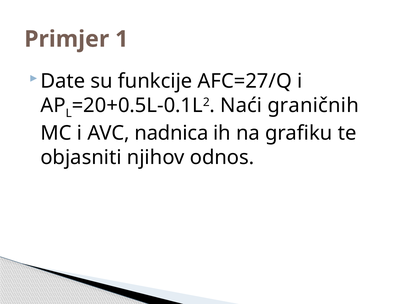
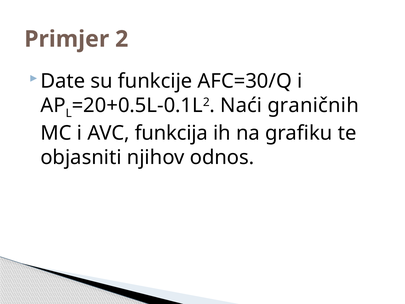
1: 1 -> 2 (122, 39)
AFC=27/Q: AFC=27/Q -> AFC=30/Q (245, 81)
nadnica: nadnica -> funkcija (171, 133)
